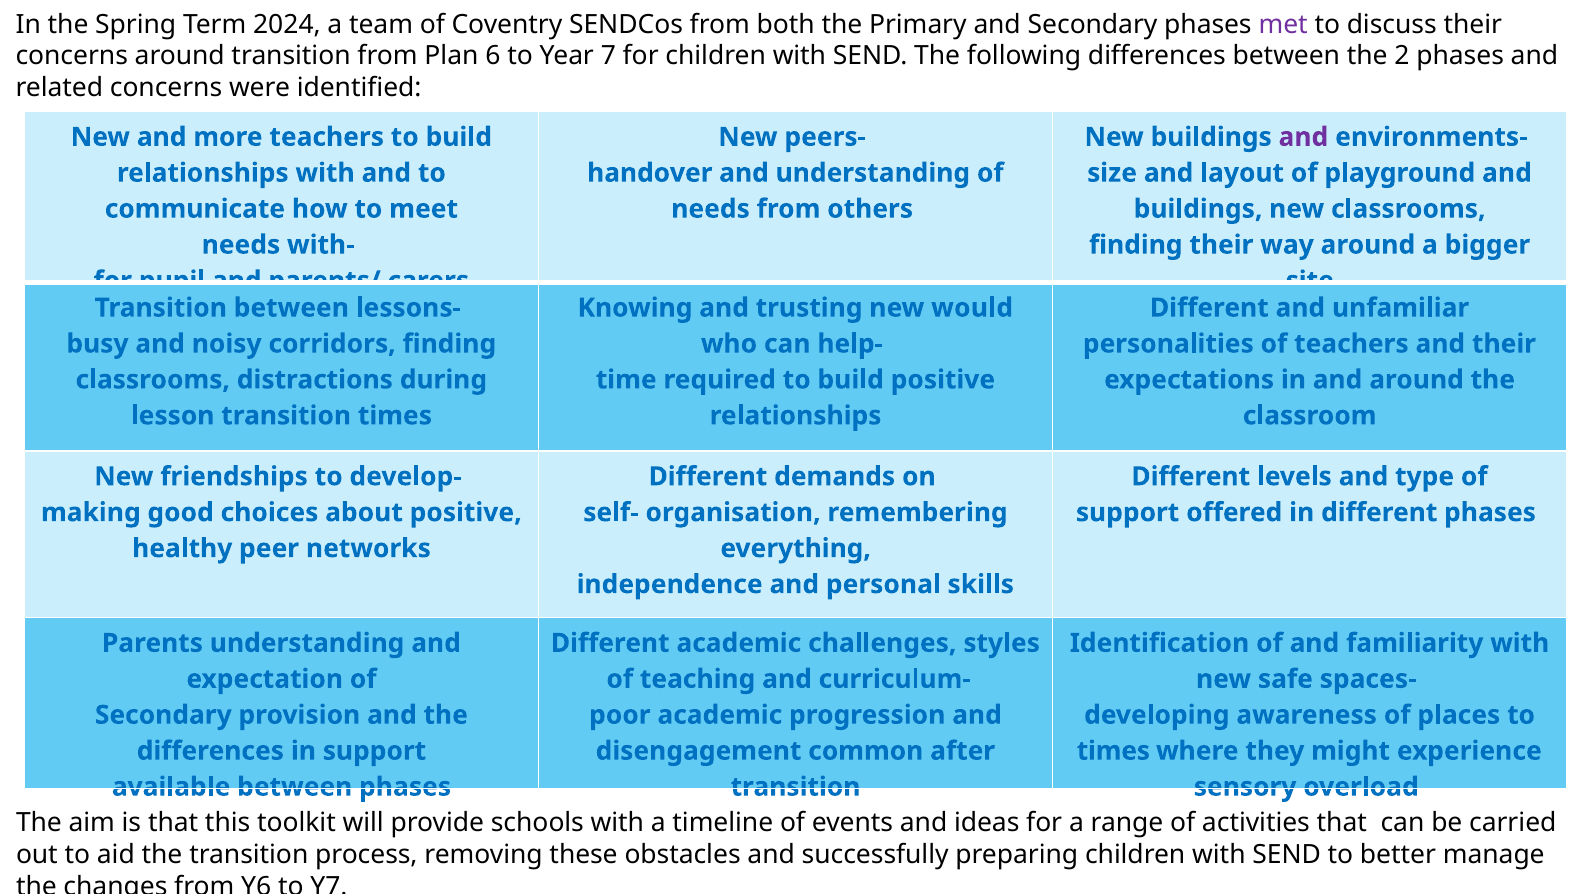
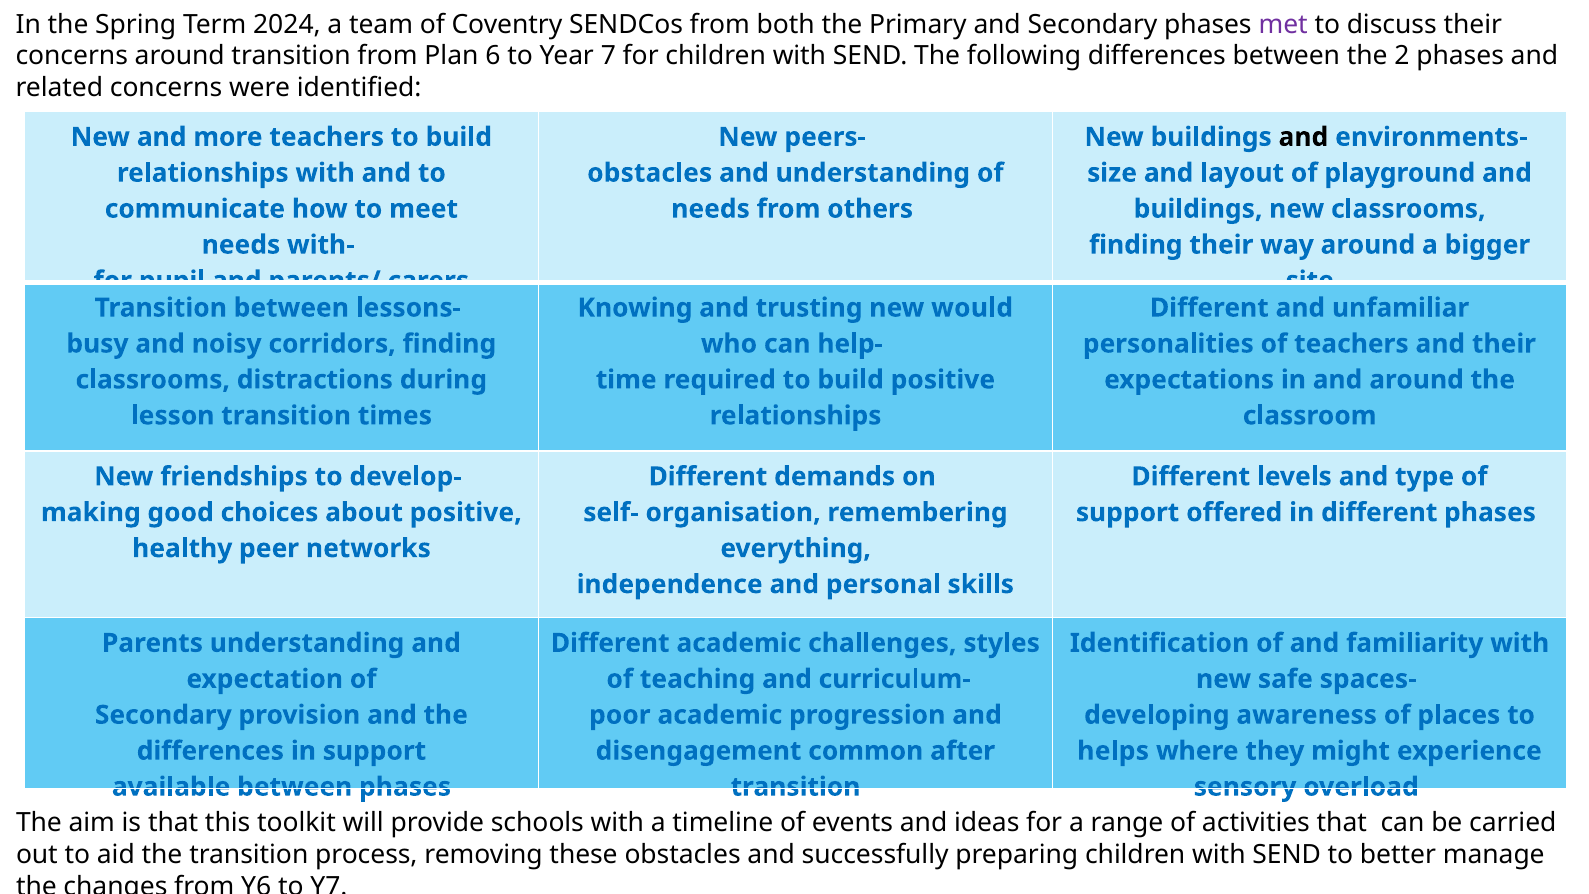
and colour: purple -> black (1303, 137)
handover: handover -> obstacles (650, 173)
times: times -> helps (1113, 751)
